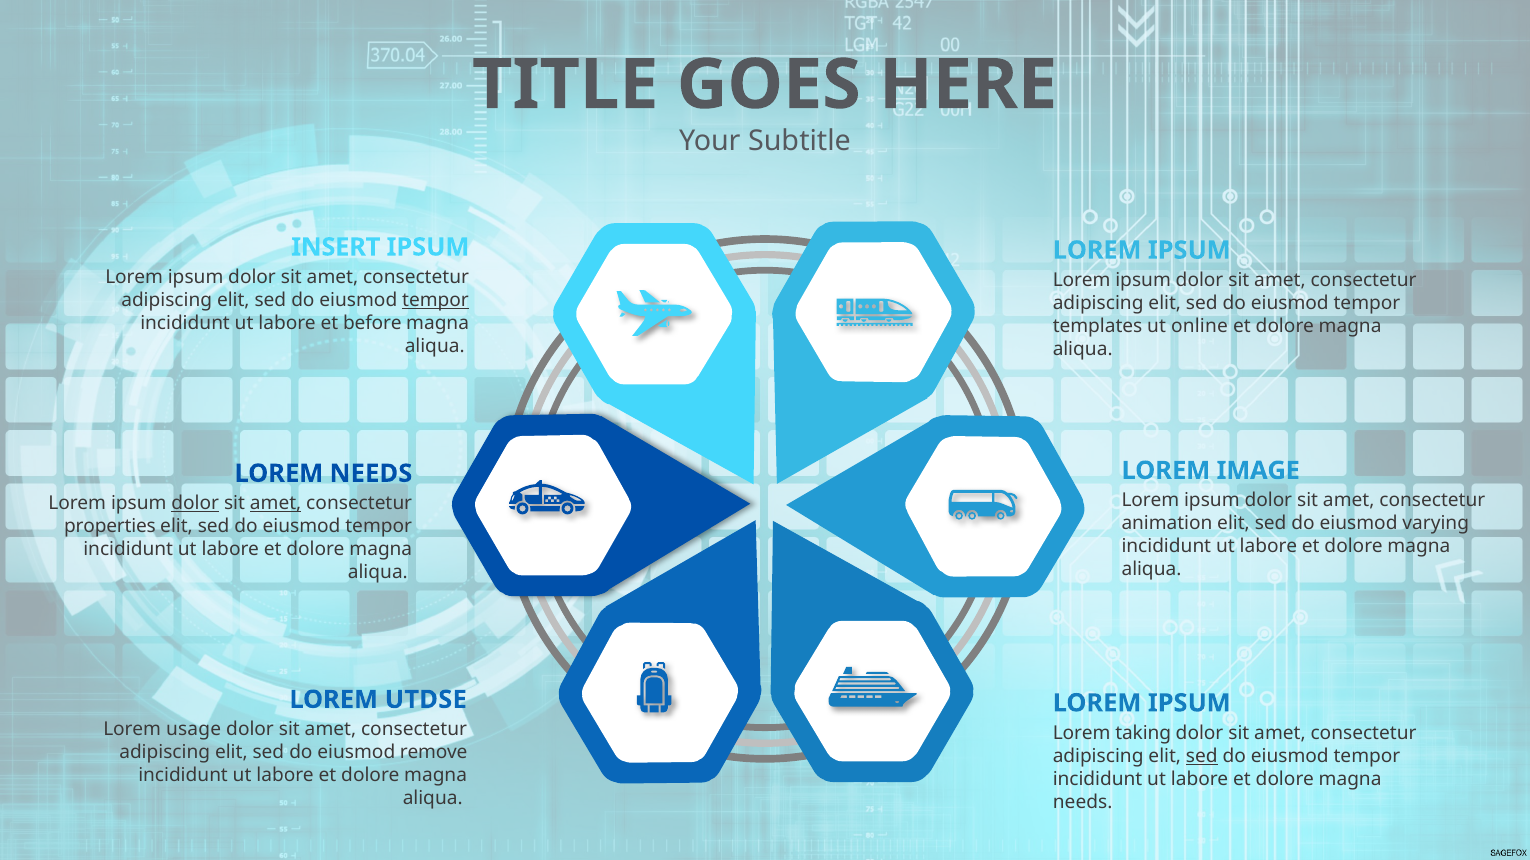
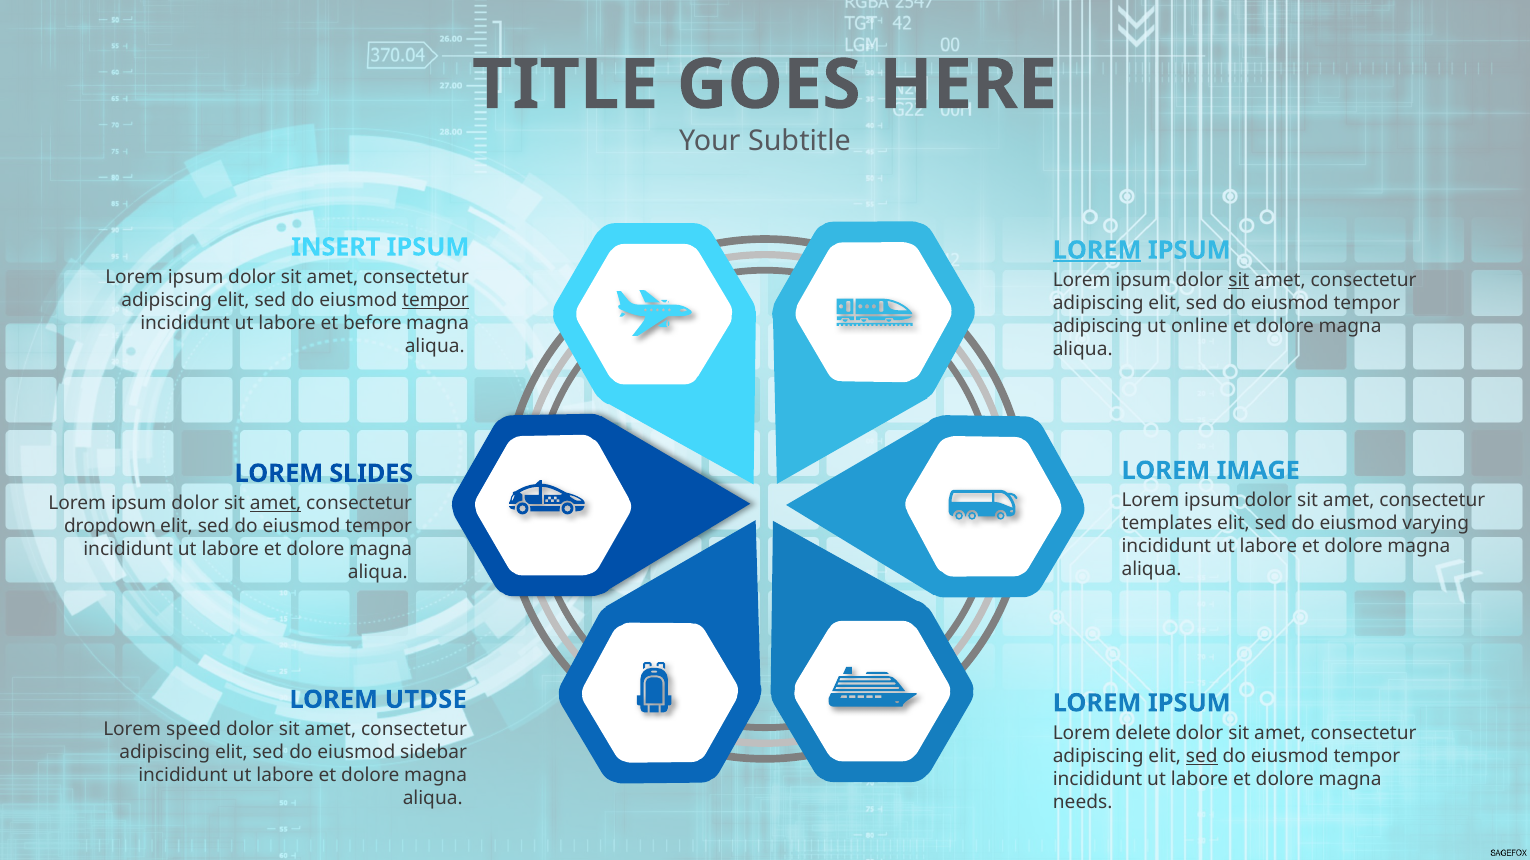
LOREM underline: none -> present (1097, 250)
sit underline: none -> present (1239, 281)
templates: templates -> adipiscing (1098, 327)
LOREM NEEDS: NEEDS -> SLIDES (371, 474)
dolor underline: present -> none (195, 504)
animation: animation -> templates (1167, 524)
properties: properties -> dropdown (110, 527)
usage: usage -> speed (194, 730)
taking: taking -> delete (1143, 734)
remove: remove -> sidebar (434, 753)
